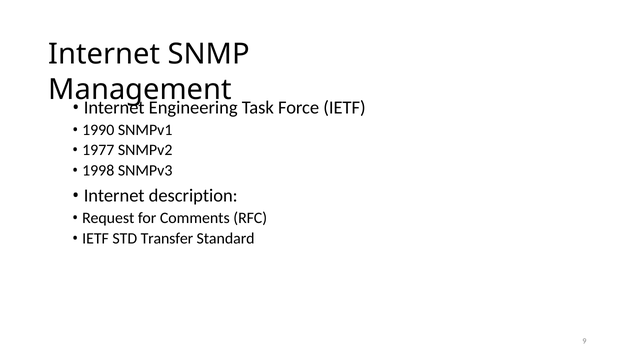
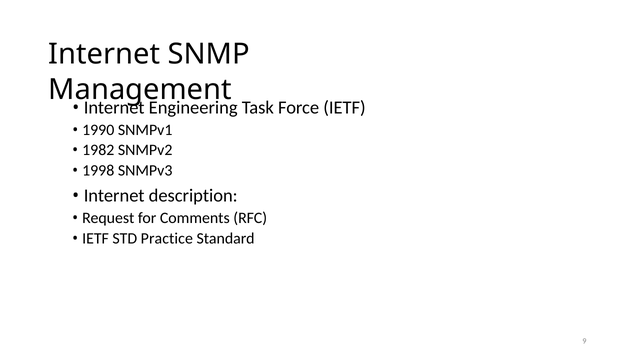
1977: 1977 -> 1982 (98, 150)
Transfer: Transfer -> Practice (167, 239)
